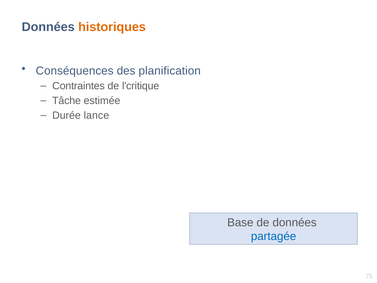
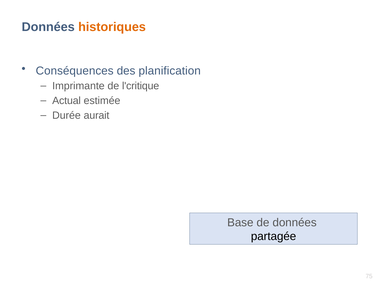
Contraintes: Contraintes -> Imprimante (78, 86)
Tâche: Tâche -> Actual (67, 101)
lance: lance -> aurait (97, 115)
partagée colour: blue -> black (274, 236)
